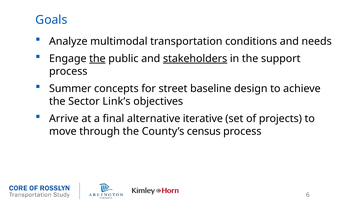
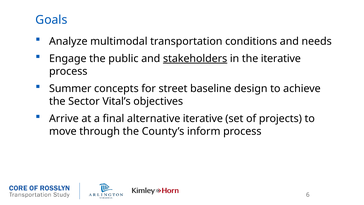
the underline: present -> none (97, 58)
the support: support -> iterative (281, 58)
Link’s: Link’s -> Vital’s (117, 101)
census: census -> inform (204, 131)
